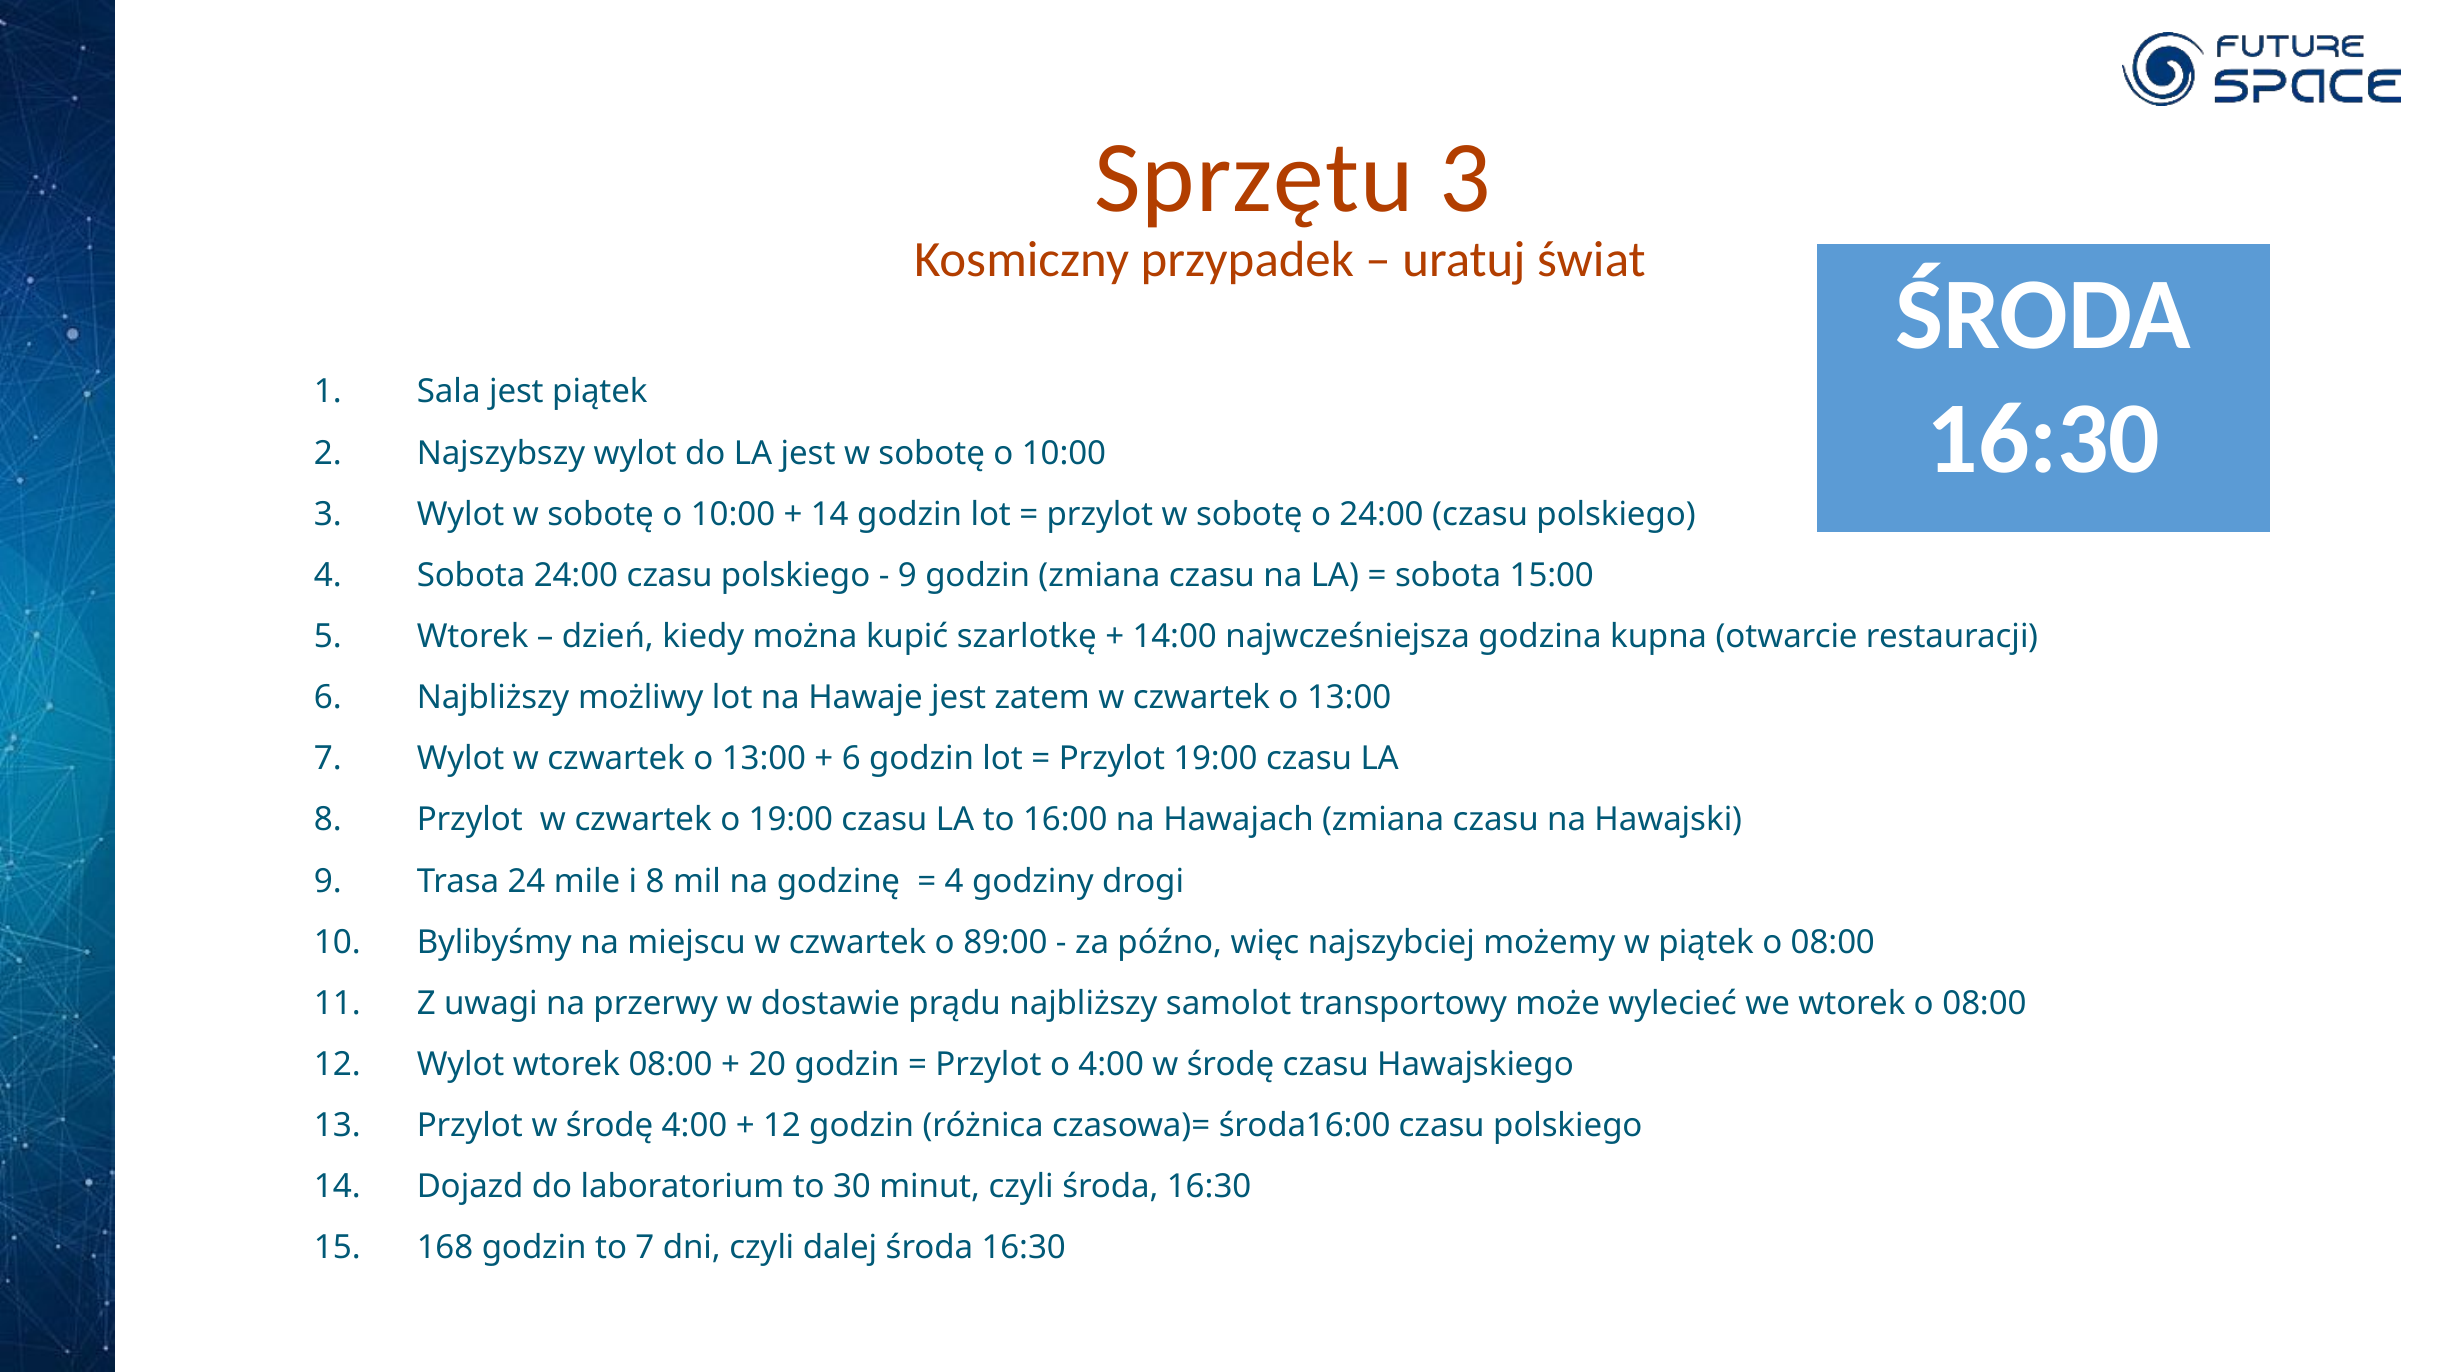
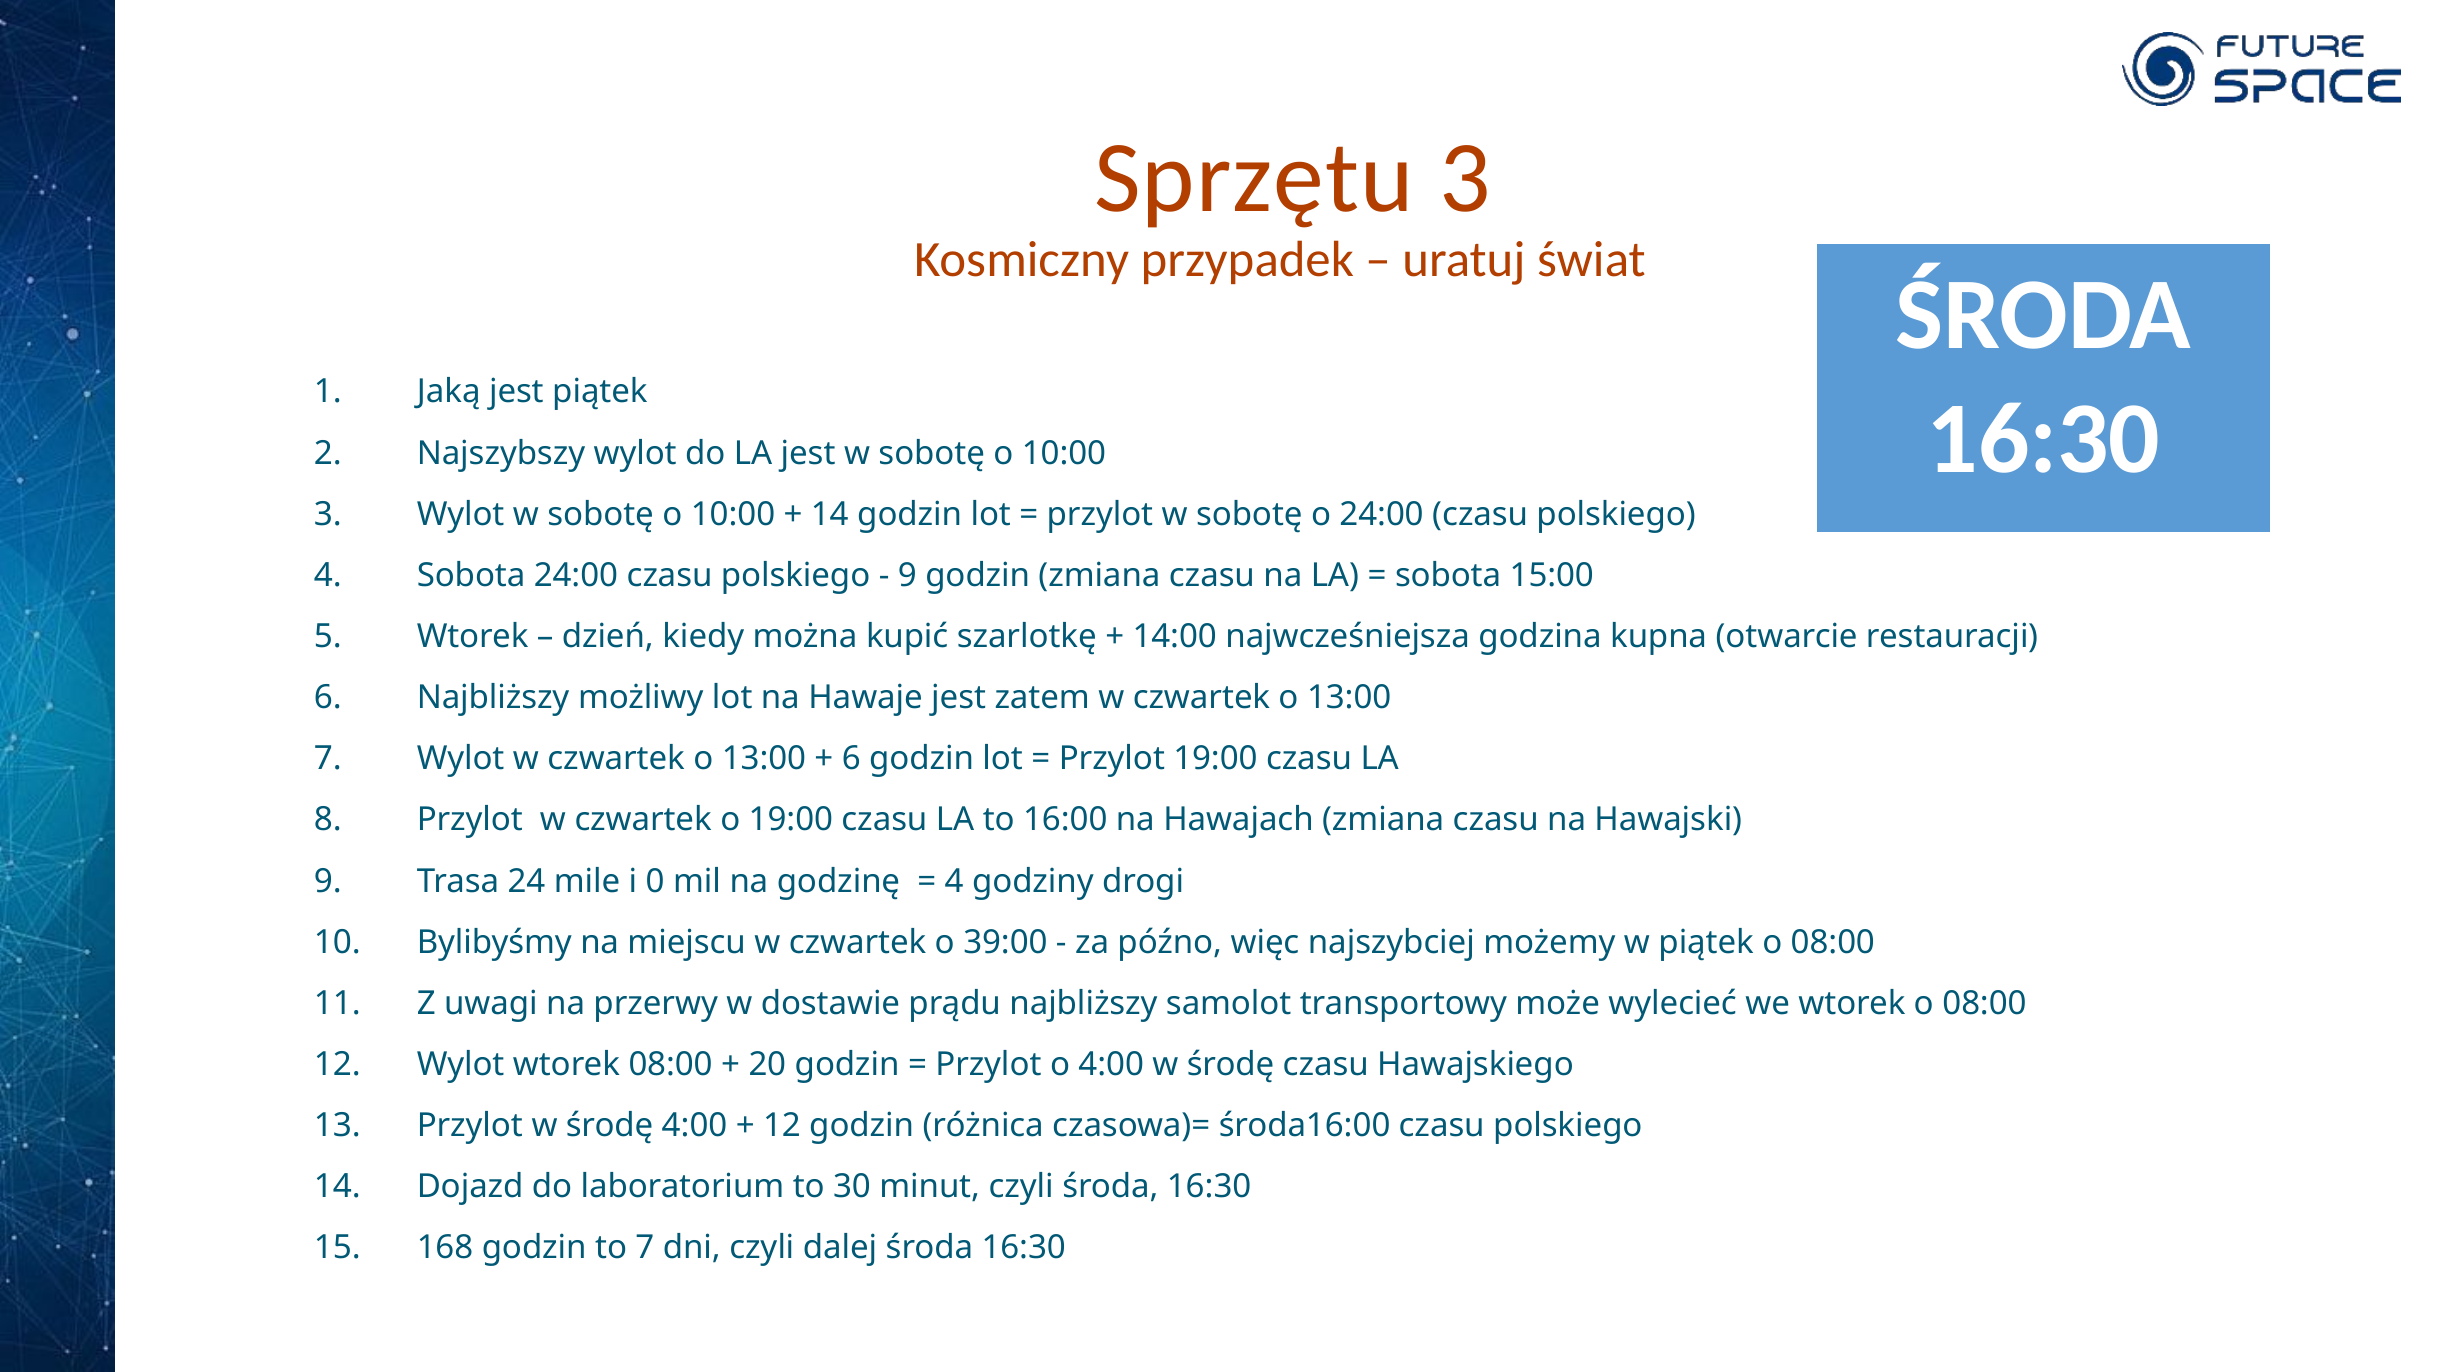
Sala: Sala -> Jaką (449, 392)
i 8: 8 -> 0 (655, 881)
89:00: 89:00 -> 39:00 (1005, 942)
